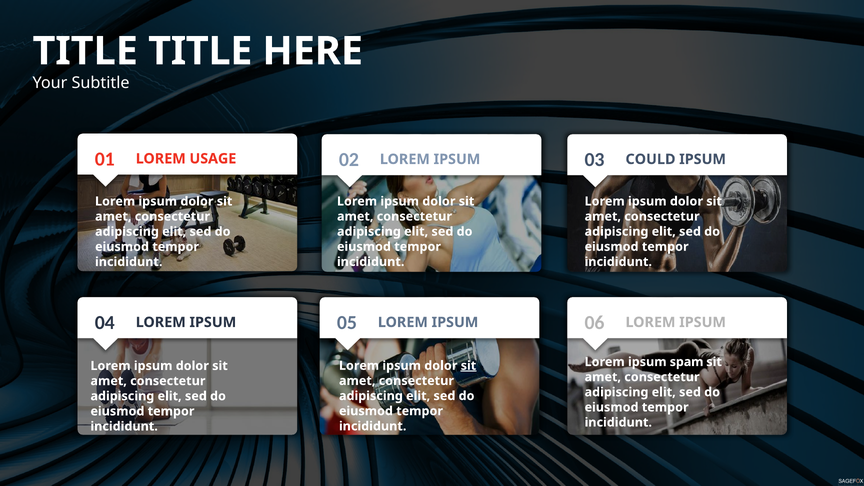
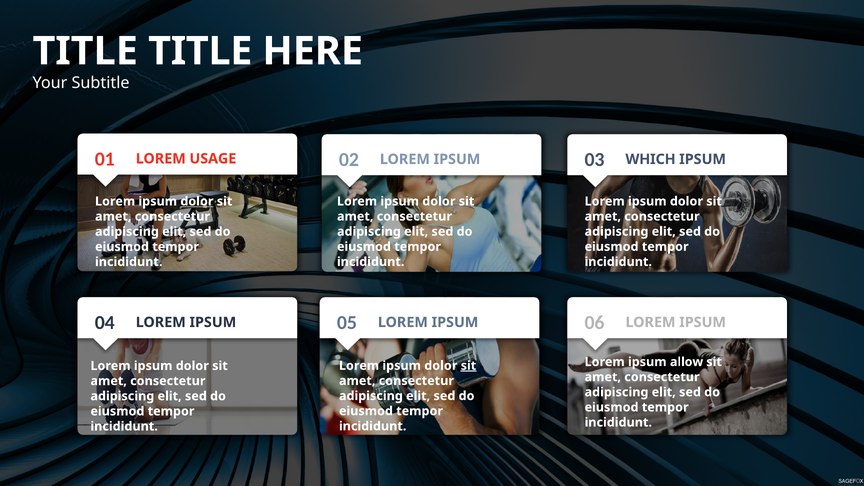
COULD: COULD -> WHICH (651, 159)
dolor underline: none -> present (197, 201)
spam: spam -> allow (687, 362)
